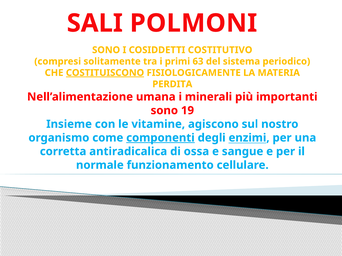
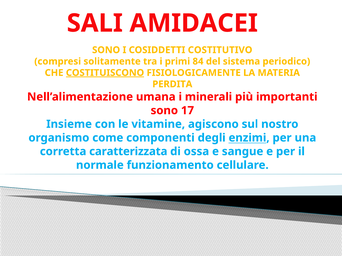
POLMONI: POLMONI -> AMIDACEI (194, 23)
63: 63 -> 84 (198, 62)
19: 19 -> 17 (187, 111)
componenti underline: present -> none (160, 138)
antiradicalica: antiradicalica -> caratterizzata (128, 152)
